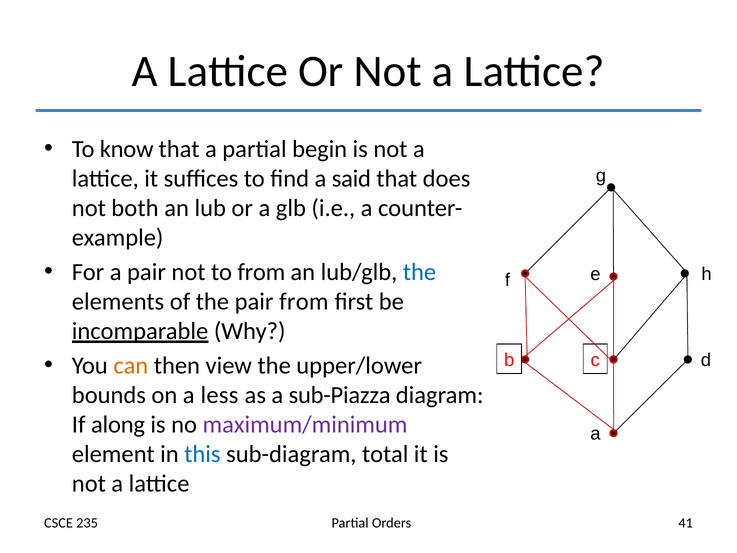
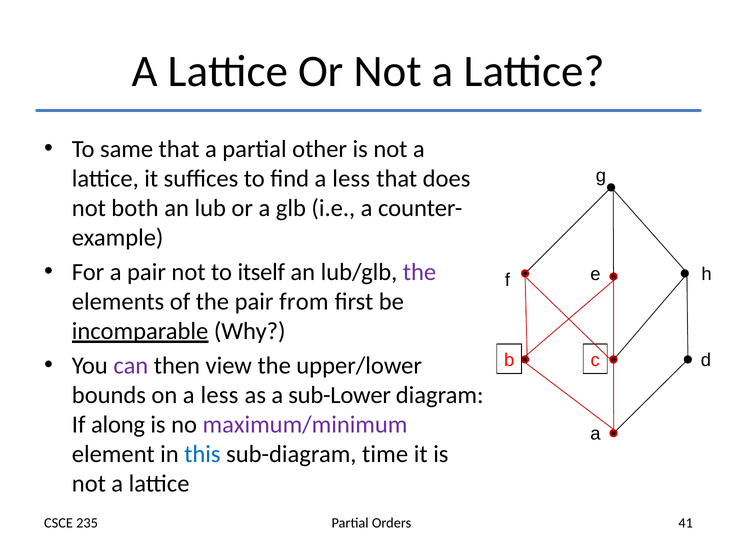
know: know -> same (127, 149)
begin: begin -> other (320, 149)
find a said: said -> less (351, 179)
to from: from -> itself (261, 272)
the colour: blue -> purple (420, 272)
can colour: orange -> purple (131, 365)
sub-Piazza: sub-Piazza -> sub-Lower (340, 395)
total: total -> time (385, 454)
